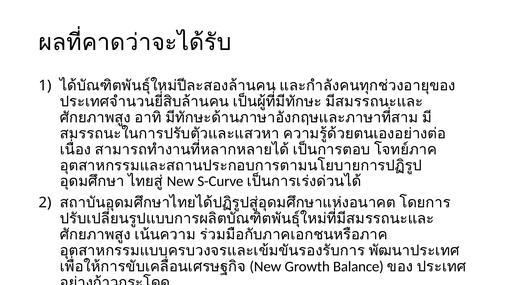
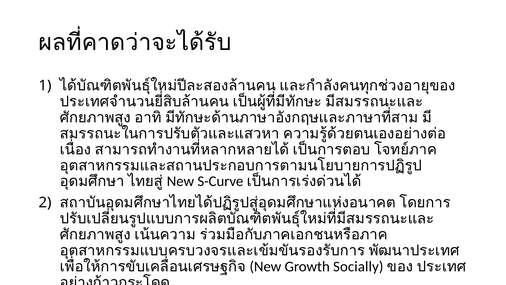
Balance: Balance -> Socially (358, 266)
